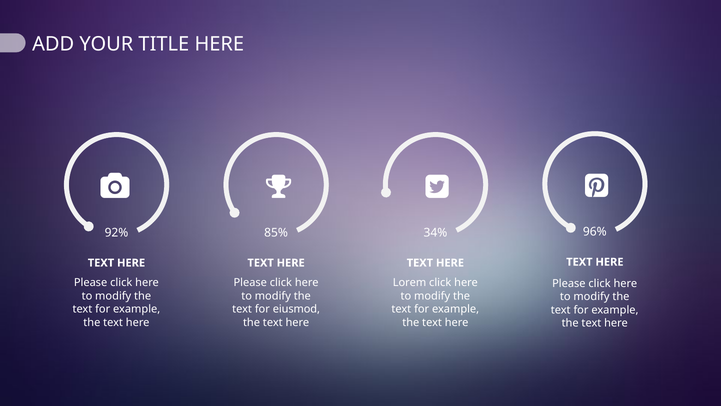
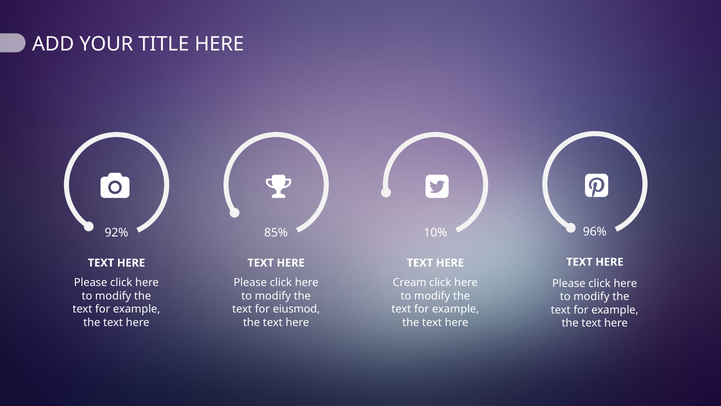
34%: 34% -> 10% (435, 232)
Lorem: Lorem -> Cream (410, 282)
